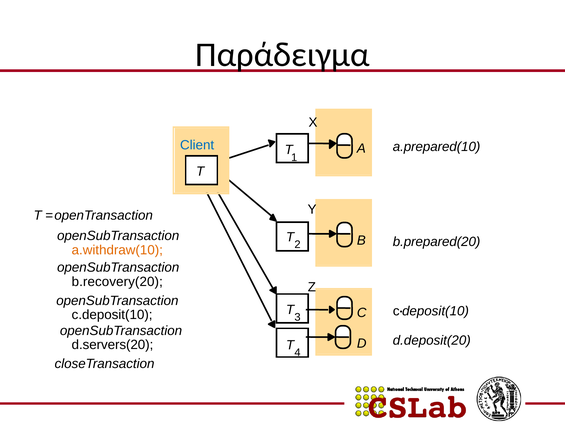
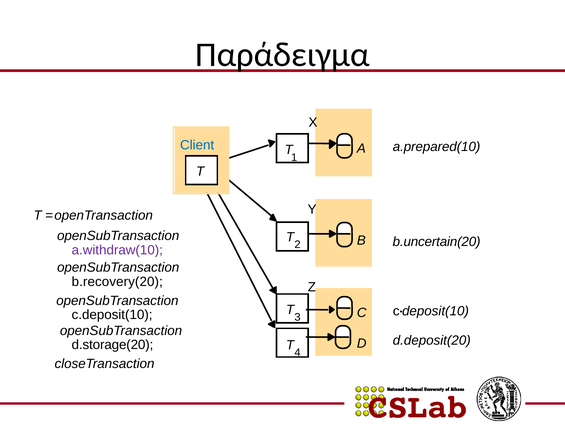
b.prepared(20: b.prepared(20 -> b.uncertain(20 (437, 242)
a.withdraw(10 colour: orange -> purple (117, 250)
d.servers(20: d.servers(20 -> d.storage(20 (112, 345)
